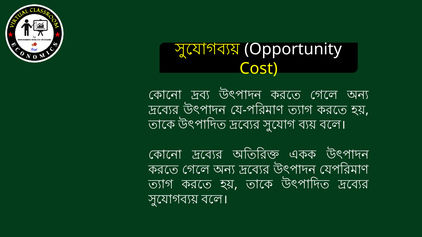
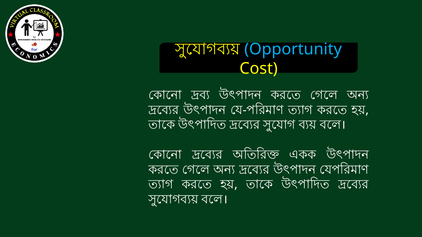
Opportunity colour: white -> light blue (293, 49)
